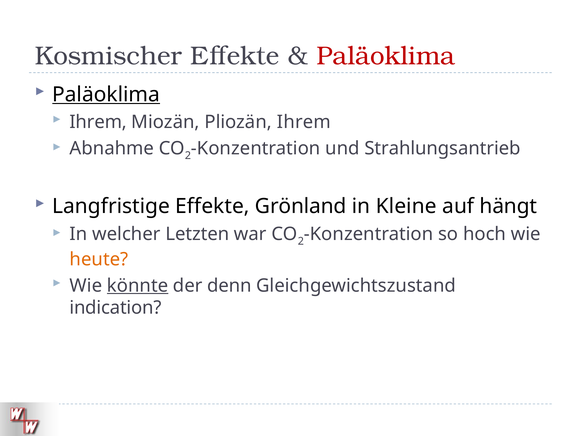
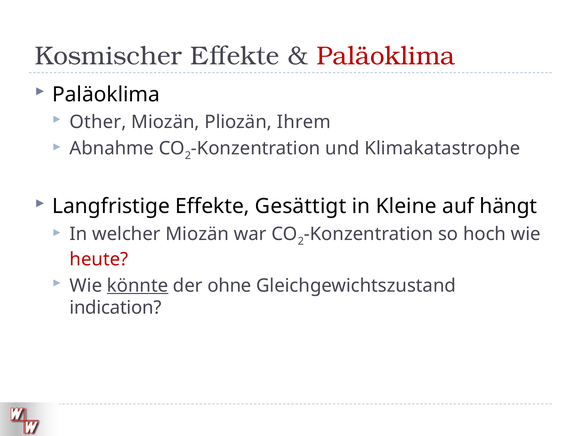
Paläoklima underline: present -> none (106, 94)
Ihrem: Ihrem -> Other (98, 122)
Strahlungsantrieb: Strahlungsantrieb -> Klimakatastrophe (442, 148)
Grönland: Grönland -> Gesättigt (301, 206)
welcher Letzten: Letzten -> Miozän (197, 234)
heute colour: orange -> red (99, 259)
denn: denn -> ohne (229, 285)
